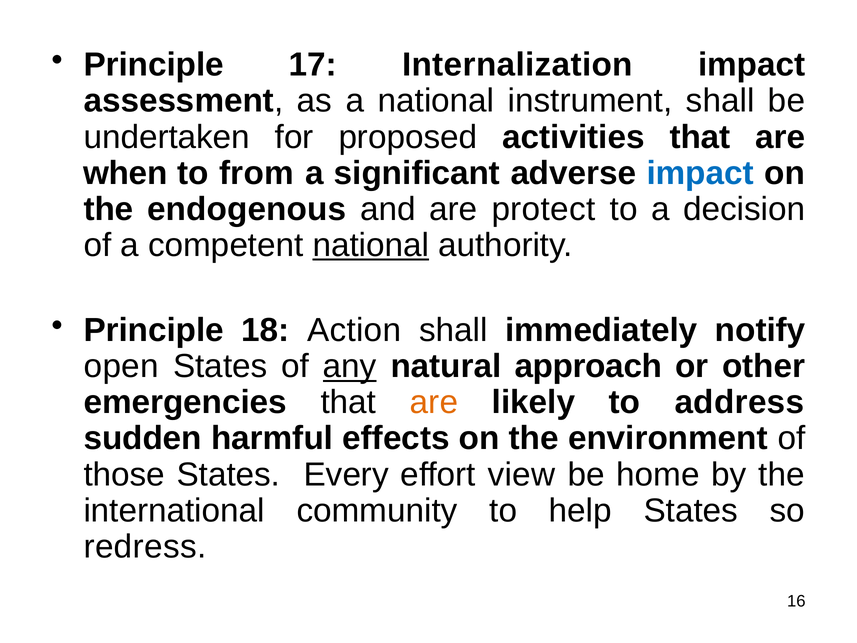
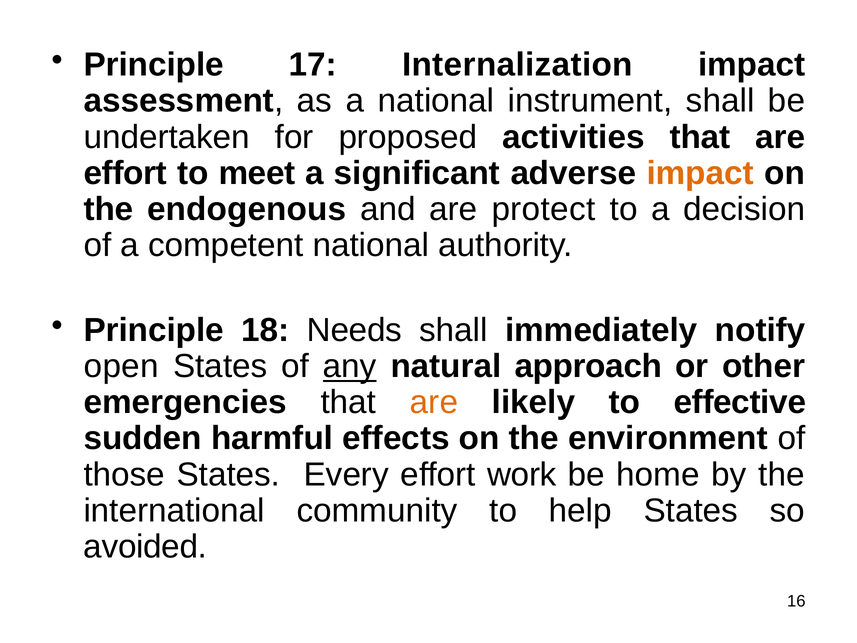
when: when -> effort (125, 173)
from: from -> meet (257, 173)
impact colour: blue -> orange (700, 173)
national underline: present -> none (371, 245)
Action: Action -> Needs (354, 330)
address: address -> effective (740, 402)
view: view -> work (522, 474)
redress: redress -> avoided (145, 546)
